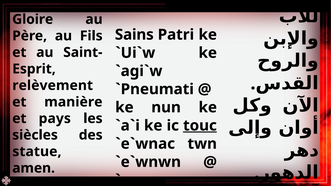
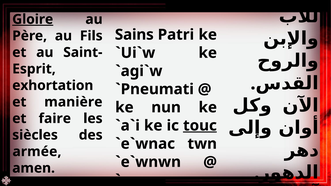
Gloire underline: none -> present (33, 19)
relèvement: relèvement -> exhortation (53, 86)
pays: pays -> faire (55, 119)
statue: statue -> armée (37, 152)
